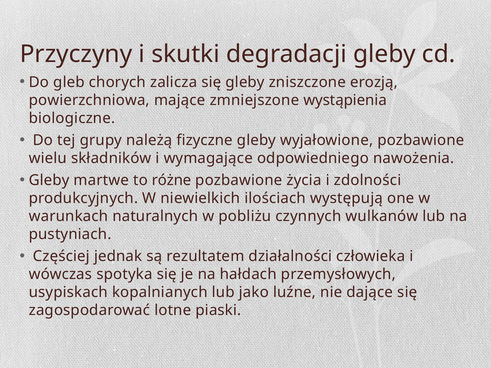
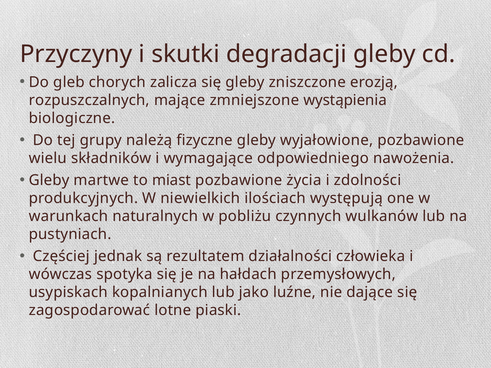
powierzchniowa: powierzchniowa -> rozpuszczalnych (89, 100)
różne: różne -> miast (172, 180)
